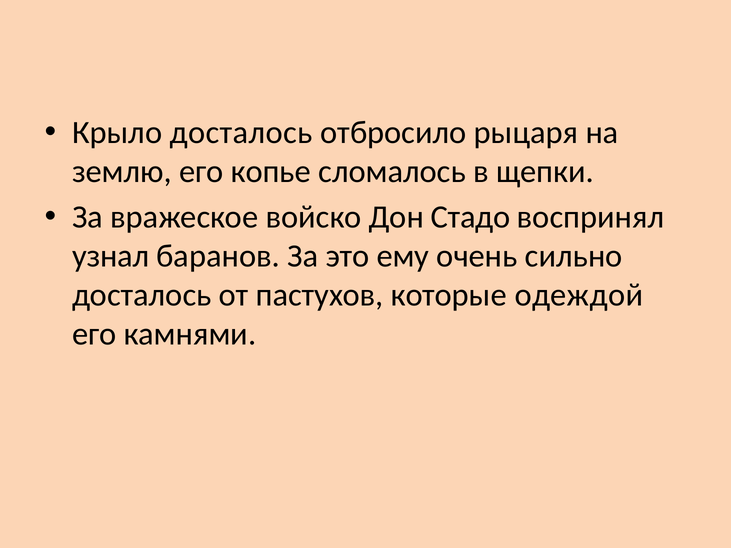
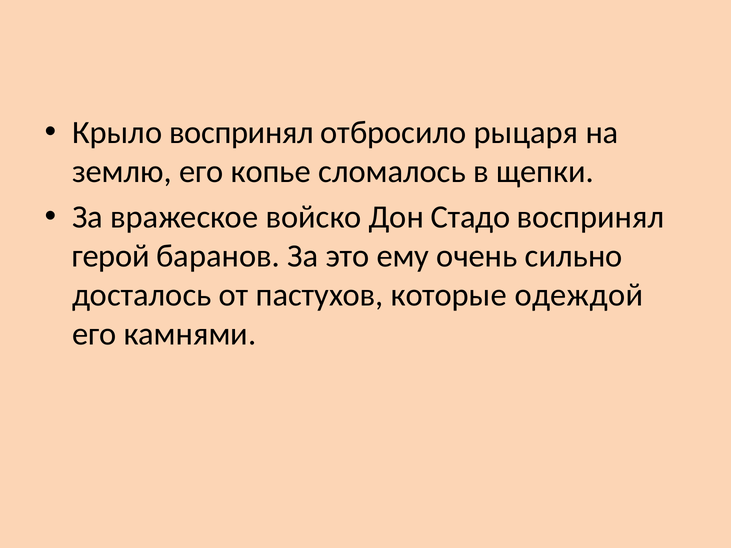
Крыло досталось: досталось -> воспринял (241, 133)
узнал: узнал -> герой (111, 256)
